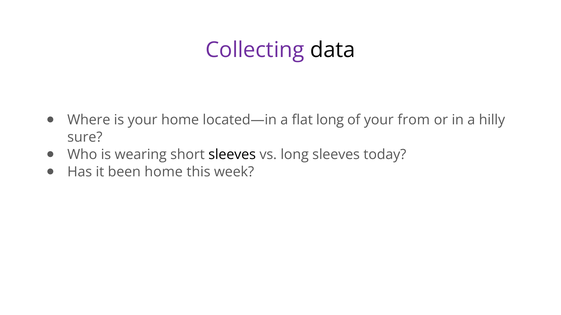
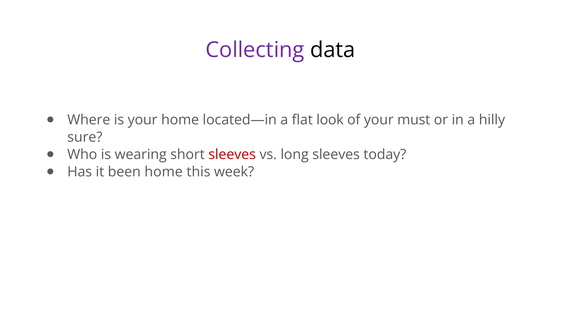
flat long: long -> look (330, 120)
from: from -> must (414, 120)
sleeves colour: black -> red (232, 155)
